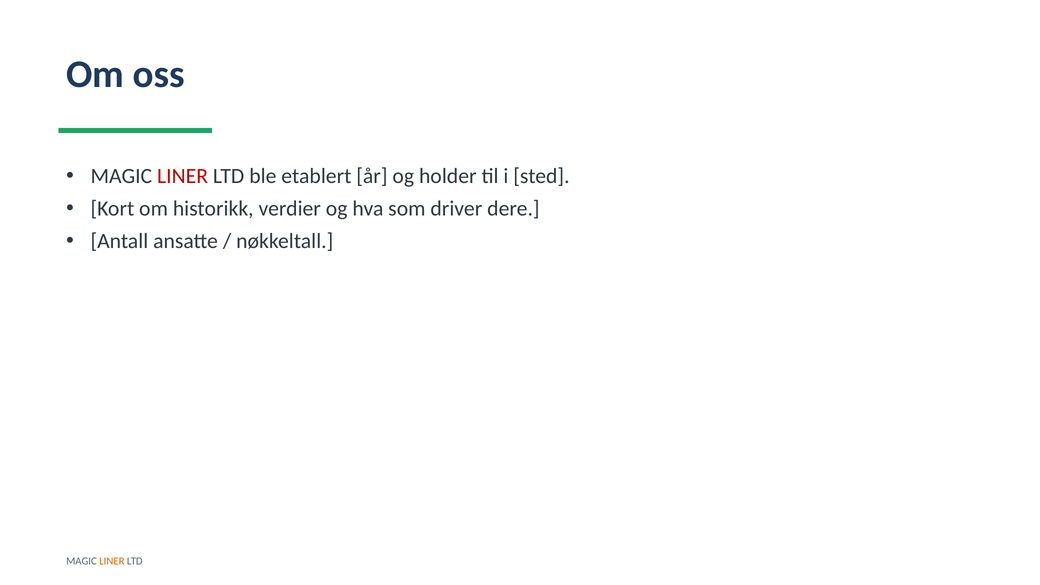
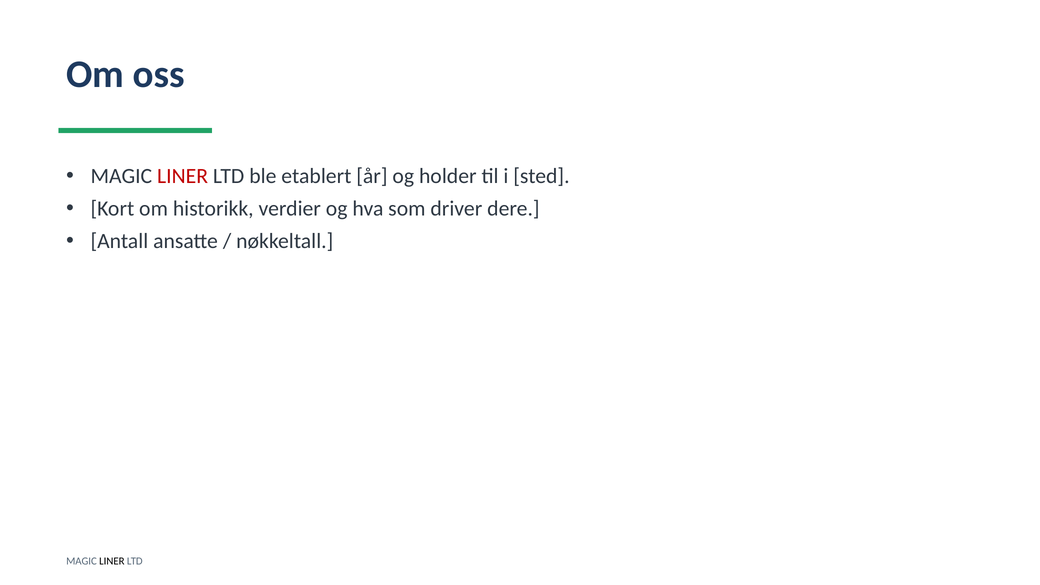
LINER colour: orange -> black (112, 561)
